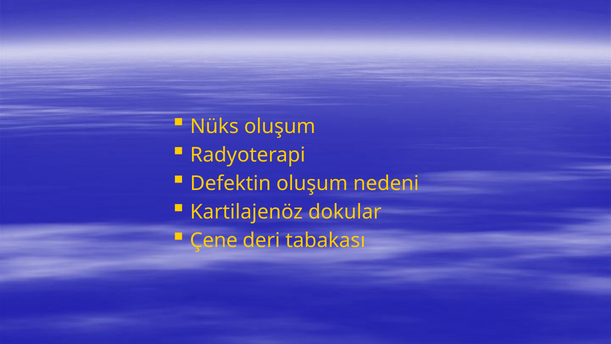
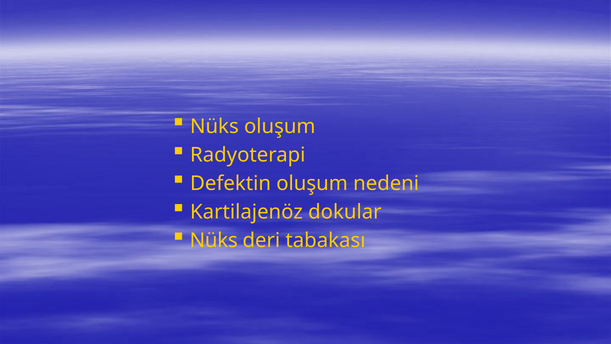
Çene: Çene -> Nüks (214, 241)
